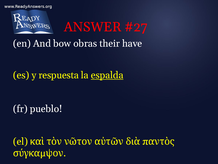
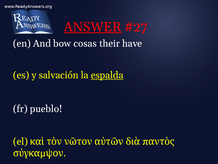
ANSWER underline: none -> present (93, 27)
obras: obras -> cosas (85, 43)
respuesta: respuesta -> salvación (59, 75)
